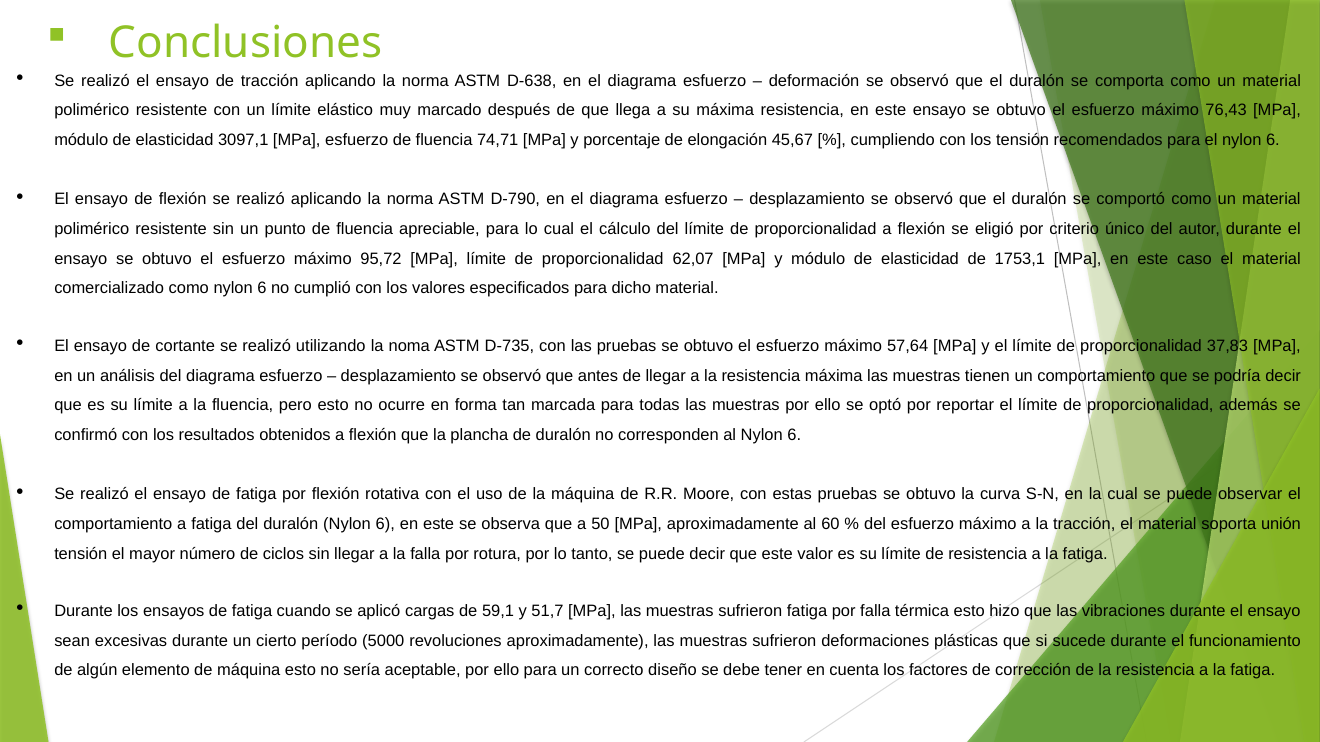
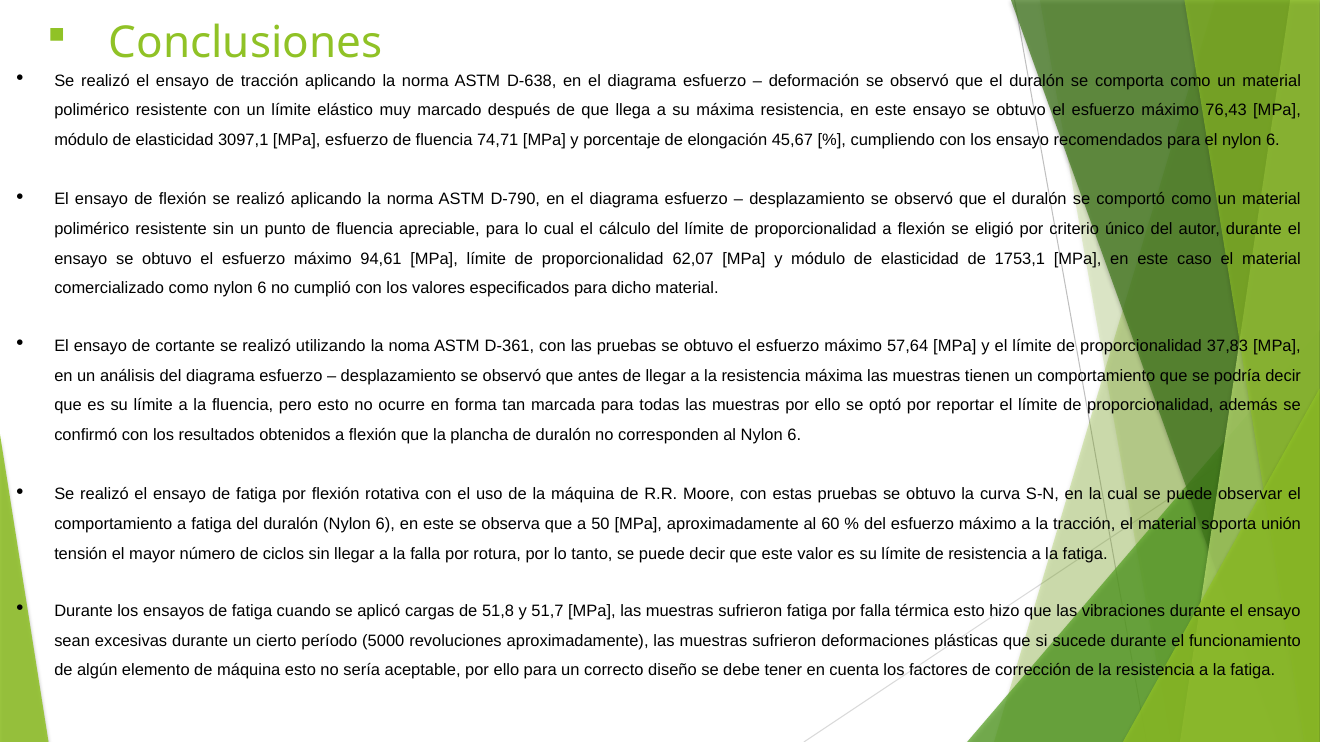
los tensión: tensión -> ensayo (1023, 140)
95,72: 95,72 -> 94,61 (381, 259)
D-735: D-735 -> D-361 (509, 346)
59,1: 59,1 -> 51,8 (498, 611)
